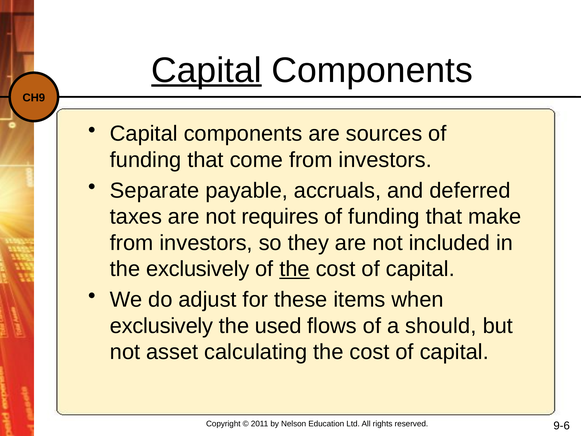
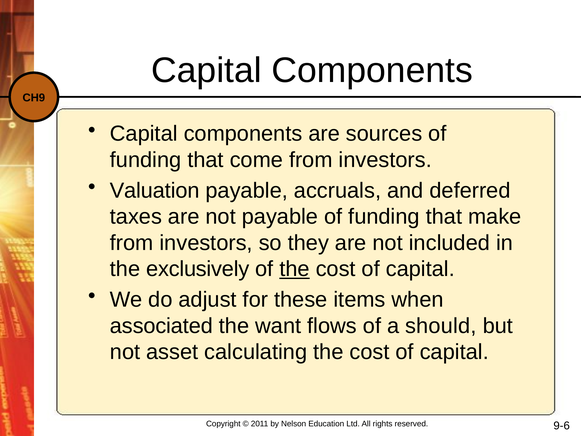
Capital underline: present -> none (206, 70)
Separate: Separate -> Valuation (155, 190)
not requires: requires -> payable (280, 217)
exclusively: exclusively -> associated (161, 326)
used: used -> want (278, 326)
